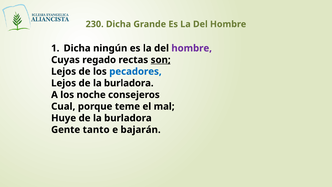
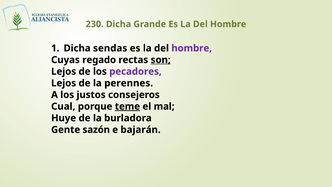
ningún: ningún -> sendas (110, 48)
pecadores colour: blue -> purple (135, 71)
Lejos de la burladora: burladora -> perennes (129, 83)
noche: noche -> justos (91, 95)
teme underline: none -> present (127, 106)
tanto: tanto -> sazón (96, 130)
